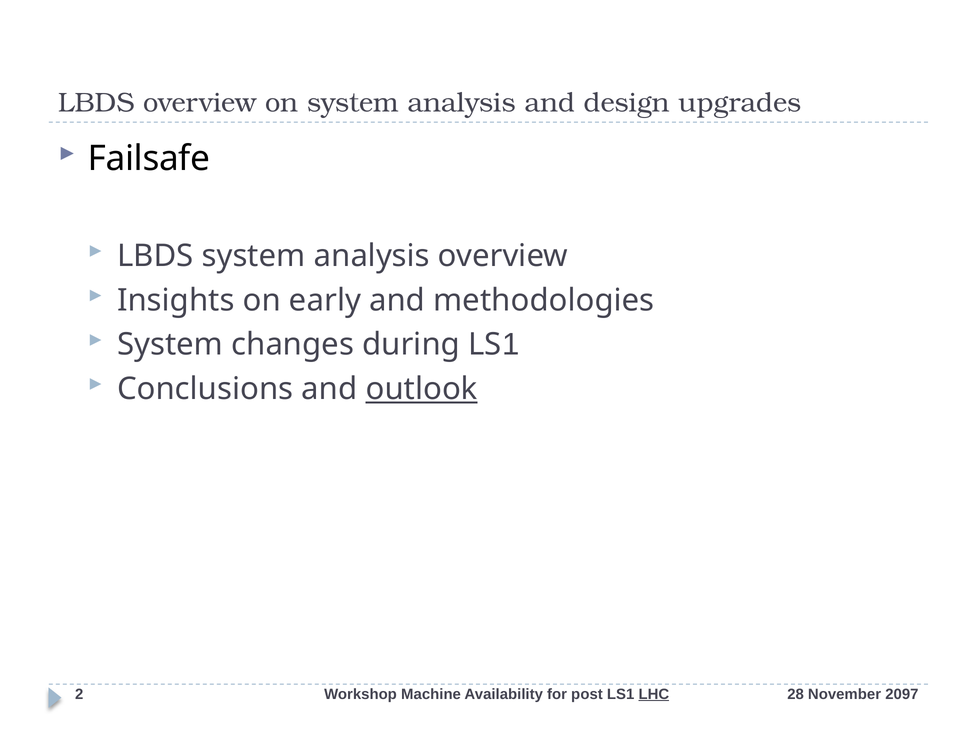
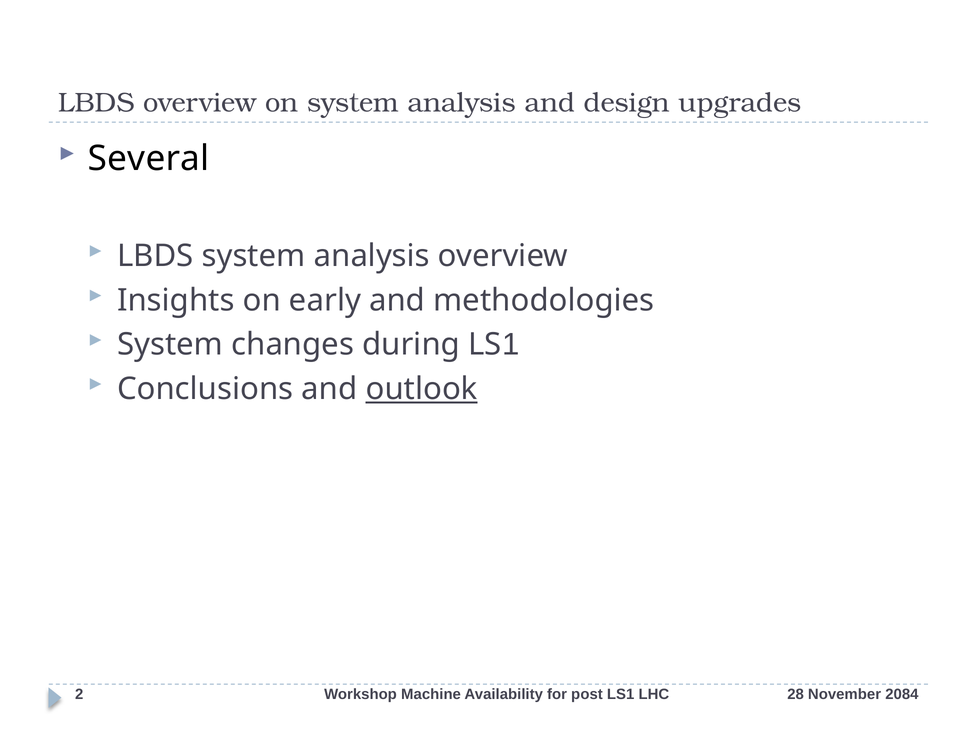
Failsafe: Failsafe -> Several (149, 159)
LHC underline: present -> none (654, 694)
2097: 2097 -> 2084 (902, 694)
